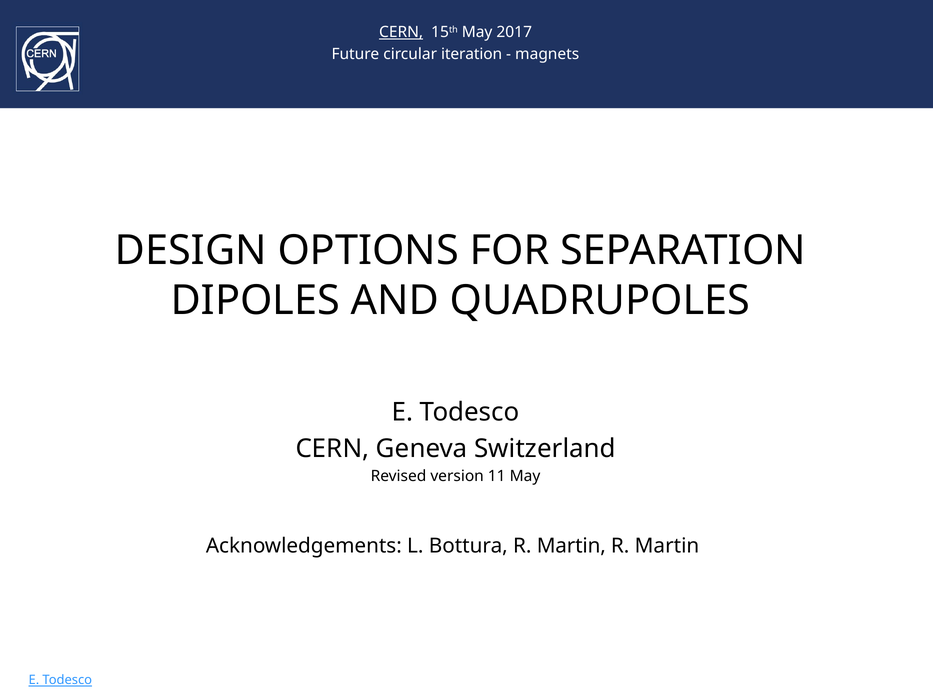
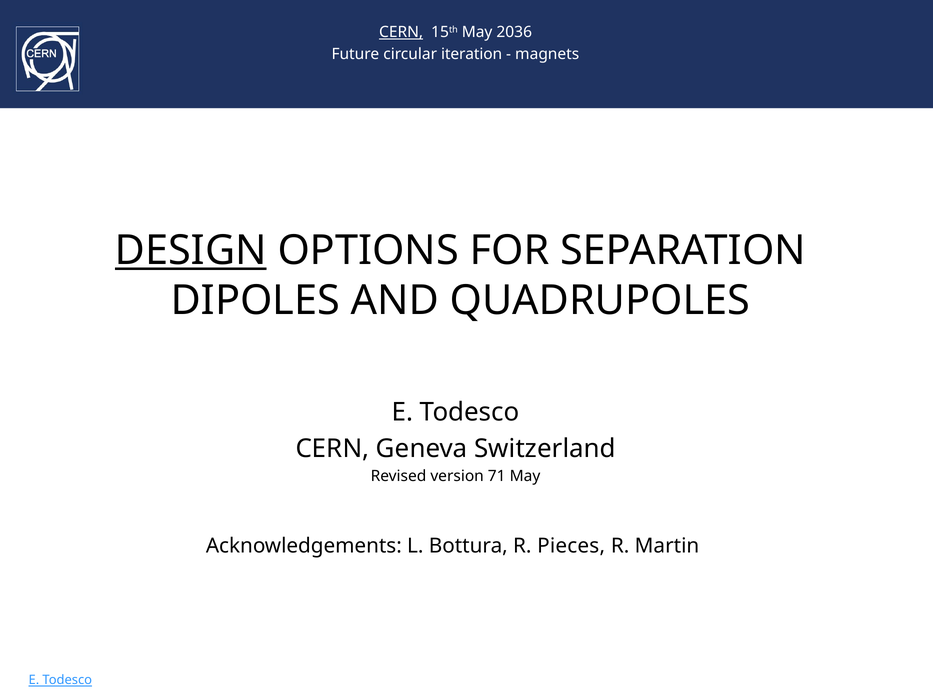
2017: 2017 -> 2036 (514, 32)
DESIGN underline: none -> present (191, 251)
11: 11 -> 71 (497, 476)
Bottura R Martin: Martin -> Pieces (571, 546)
